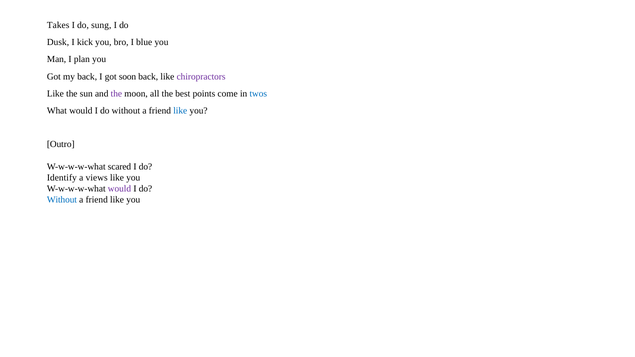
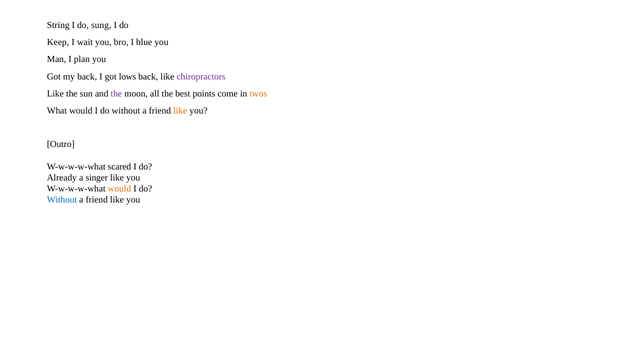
Takes: Takes -> String (58, 25)
Dusk: Dusk -> Keep (58, 42)
kick: kick -> wait (85, 42)
soon: soon -> lows (128, 76)
twos colour: blue -> orange (258, 94)
like colour: blue -> orange (180, 111)
Identify: Identify -> Already (62, 178)
views: views -> singer (97, 178)
would colour: purple -> orange (119, 189)
